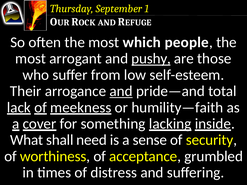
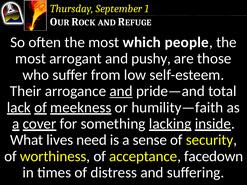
pushy underline: present -> none (151, 59)
shall: shall -> lives (60, 140)
grumbled: grumbled -> facedown (214, 156)
